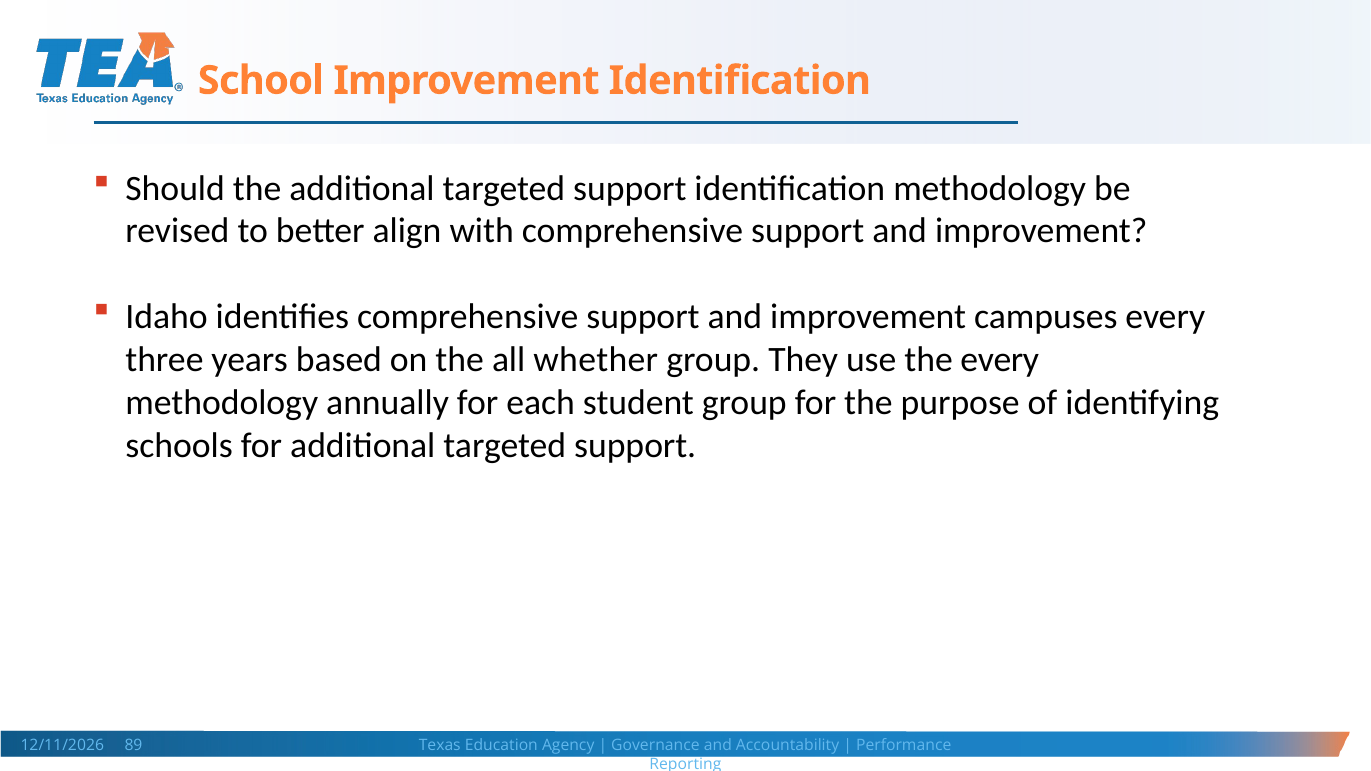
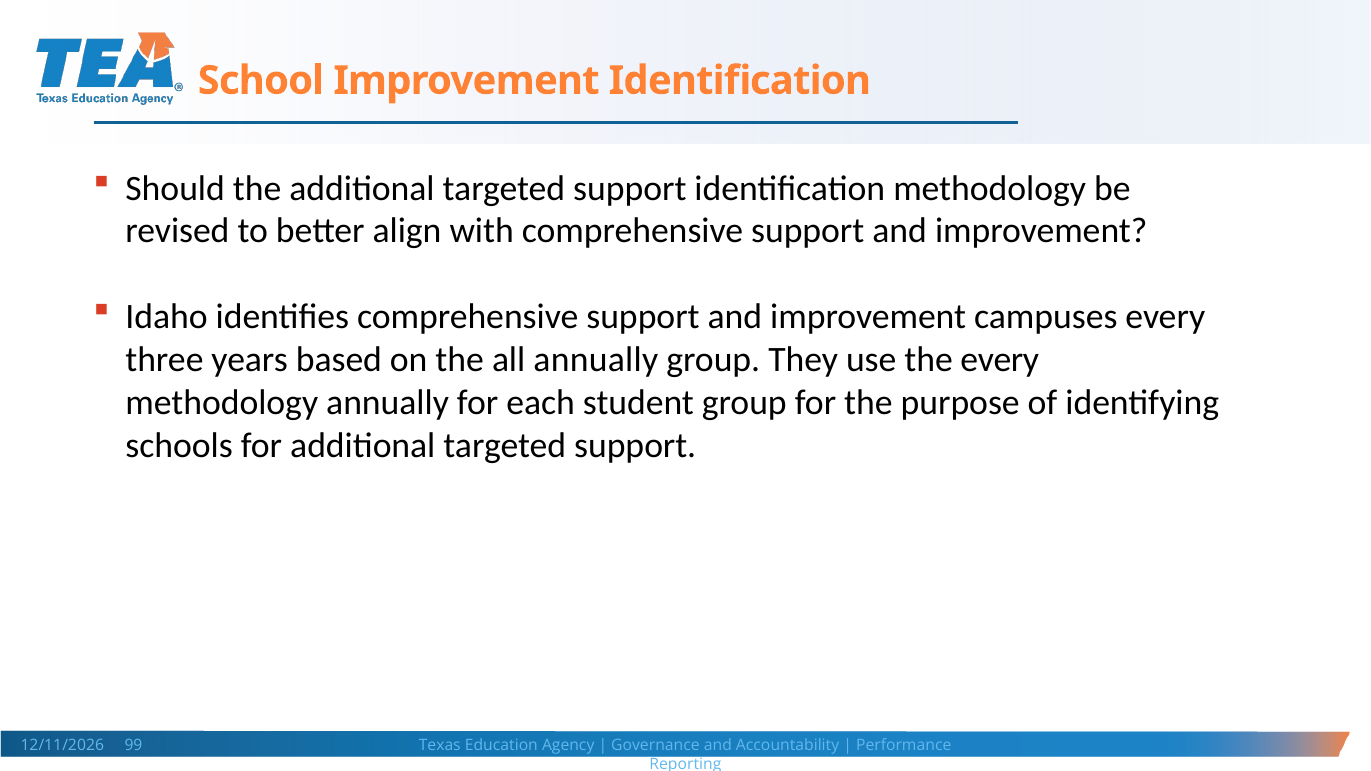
all whether: whether -> annually (596, 360)
89: 89 -> 99 (134, 746)
